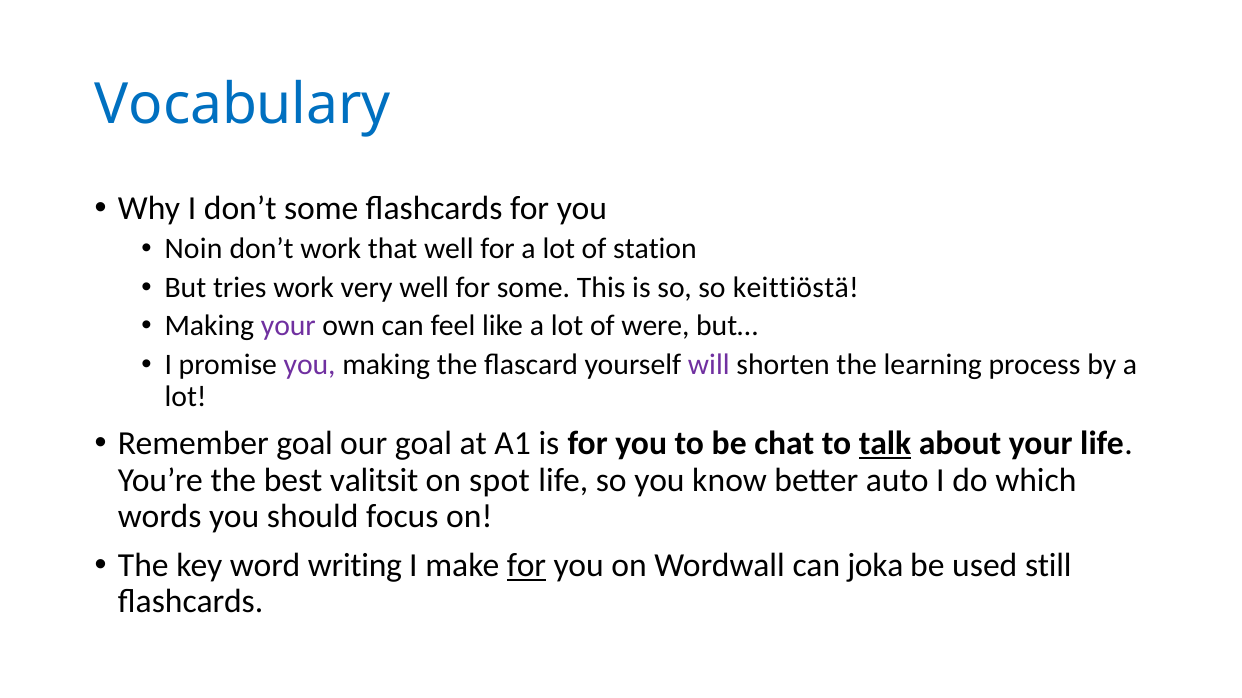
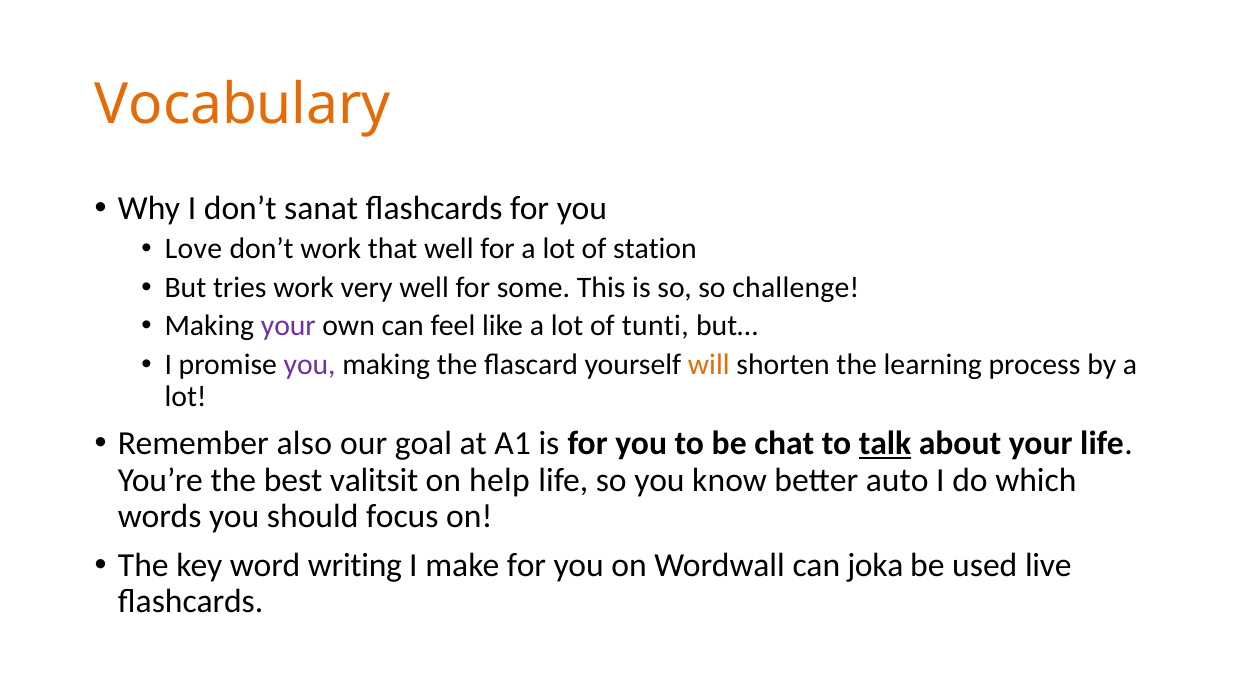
Vocabulary colour: blue -> orange (243, 104)
don’t some: some -> sanat (321, 209)
Noin: Noin -> Love (193, 249)
keittiöstä: keittiöstä -> challenge (796, 288)
were: were -> tunti (655, 326)
will colour: purple -> orange (709, 365)
Remember goal: goal -> also (304, 444)
spot: spot -> help (500, 481)
for underline: present -> none (526, 566)
still: still -> live (1048, 566)
